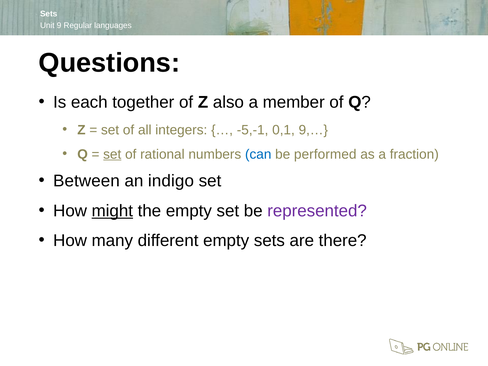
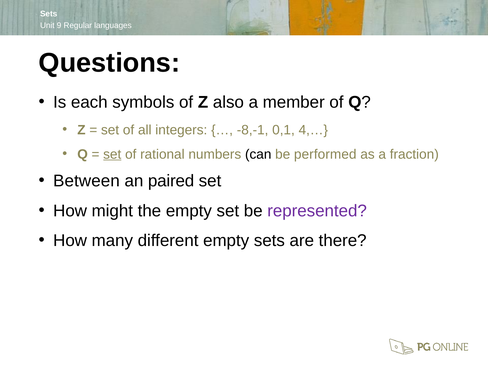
together: together -> symbols (143, 102)
-5,-1: -5,-1 -> -8,-1 (253, 130)
9,…: 9,… -> 4,… (313, 130)
can colour: blue -> black (258, 154)
indigo: indigo -> paired (171, 181)
might underline: present -> none (112, 211)
